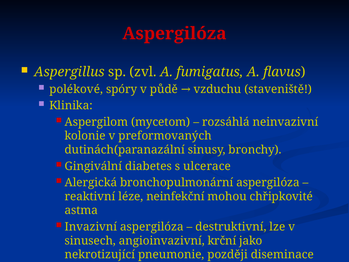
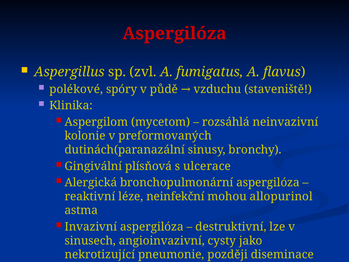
diabetes: diabetes -> plísňová (149, 166)
chřipkovité: chřipkovité -> allopurinol (281, 196)
krční: krční -> cysty (222, 240)
